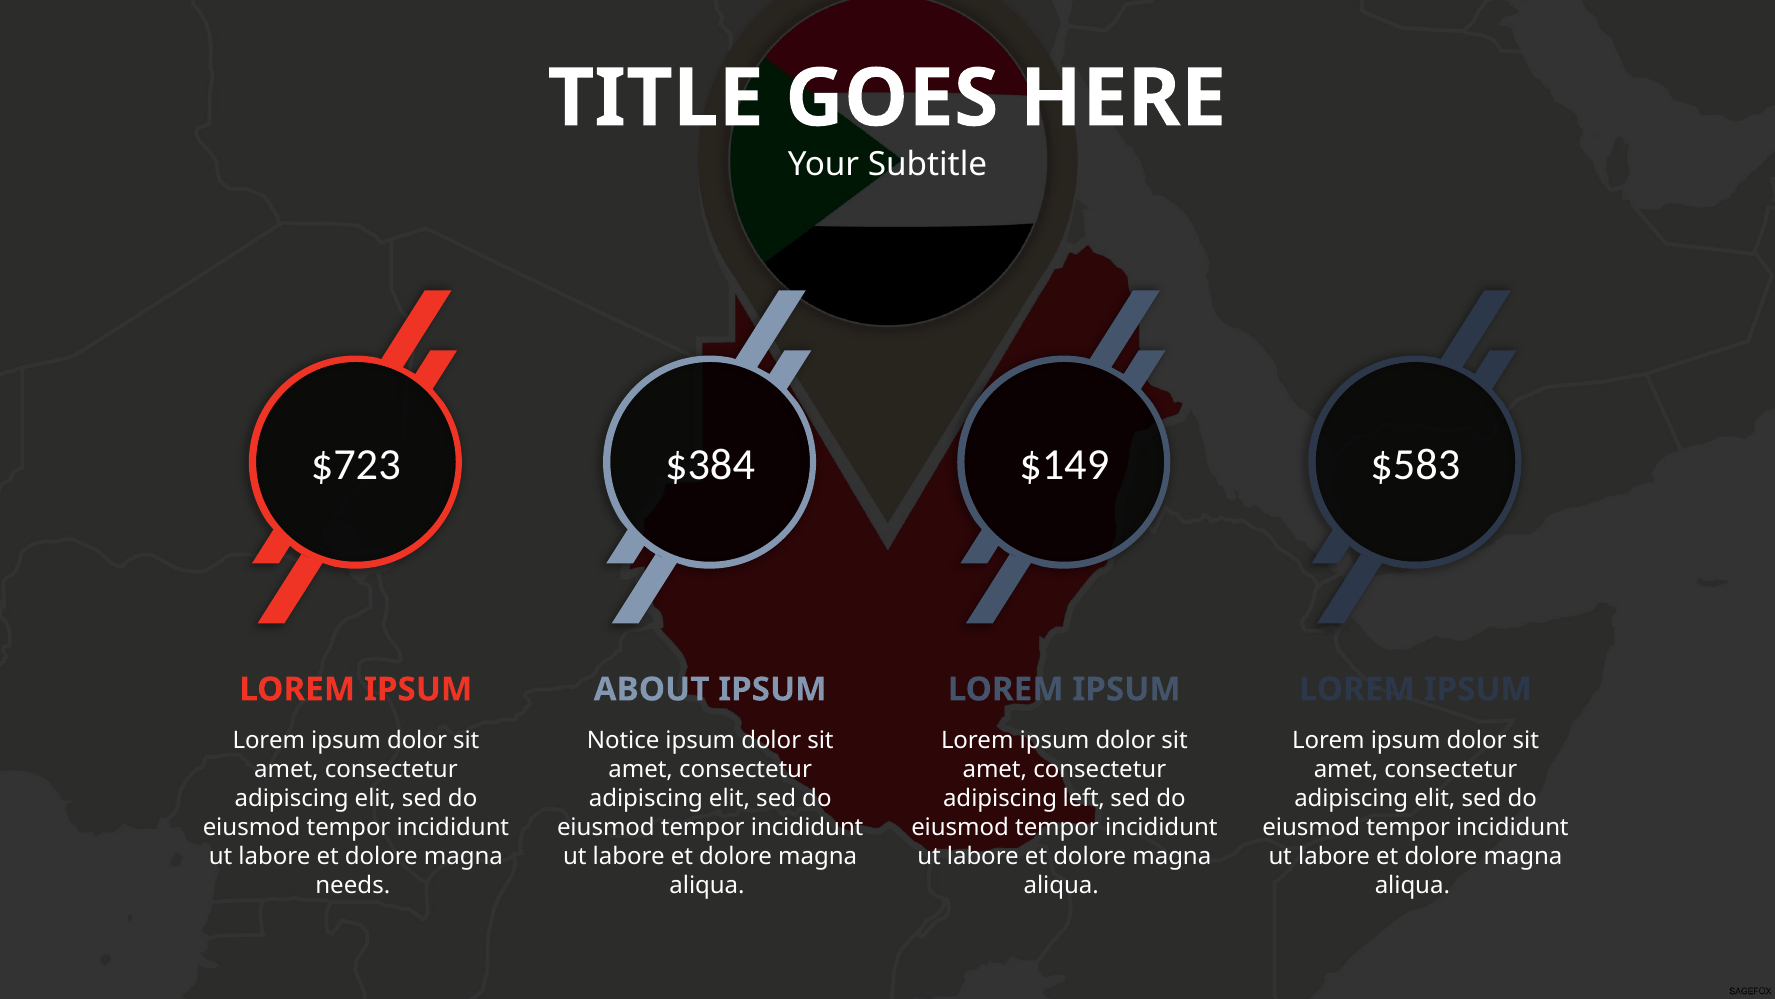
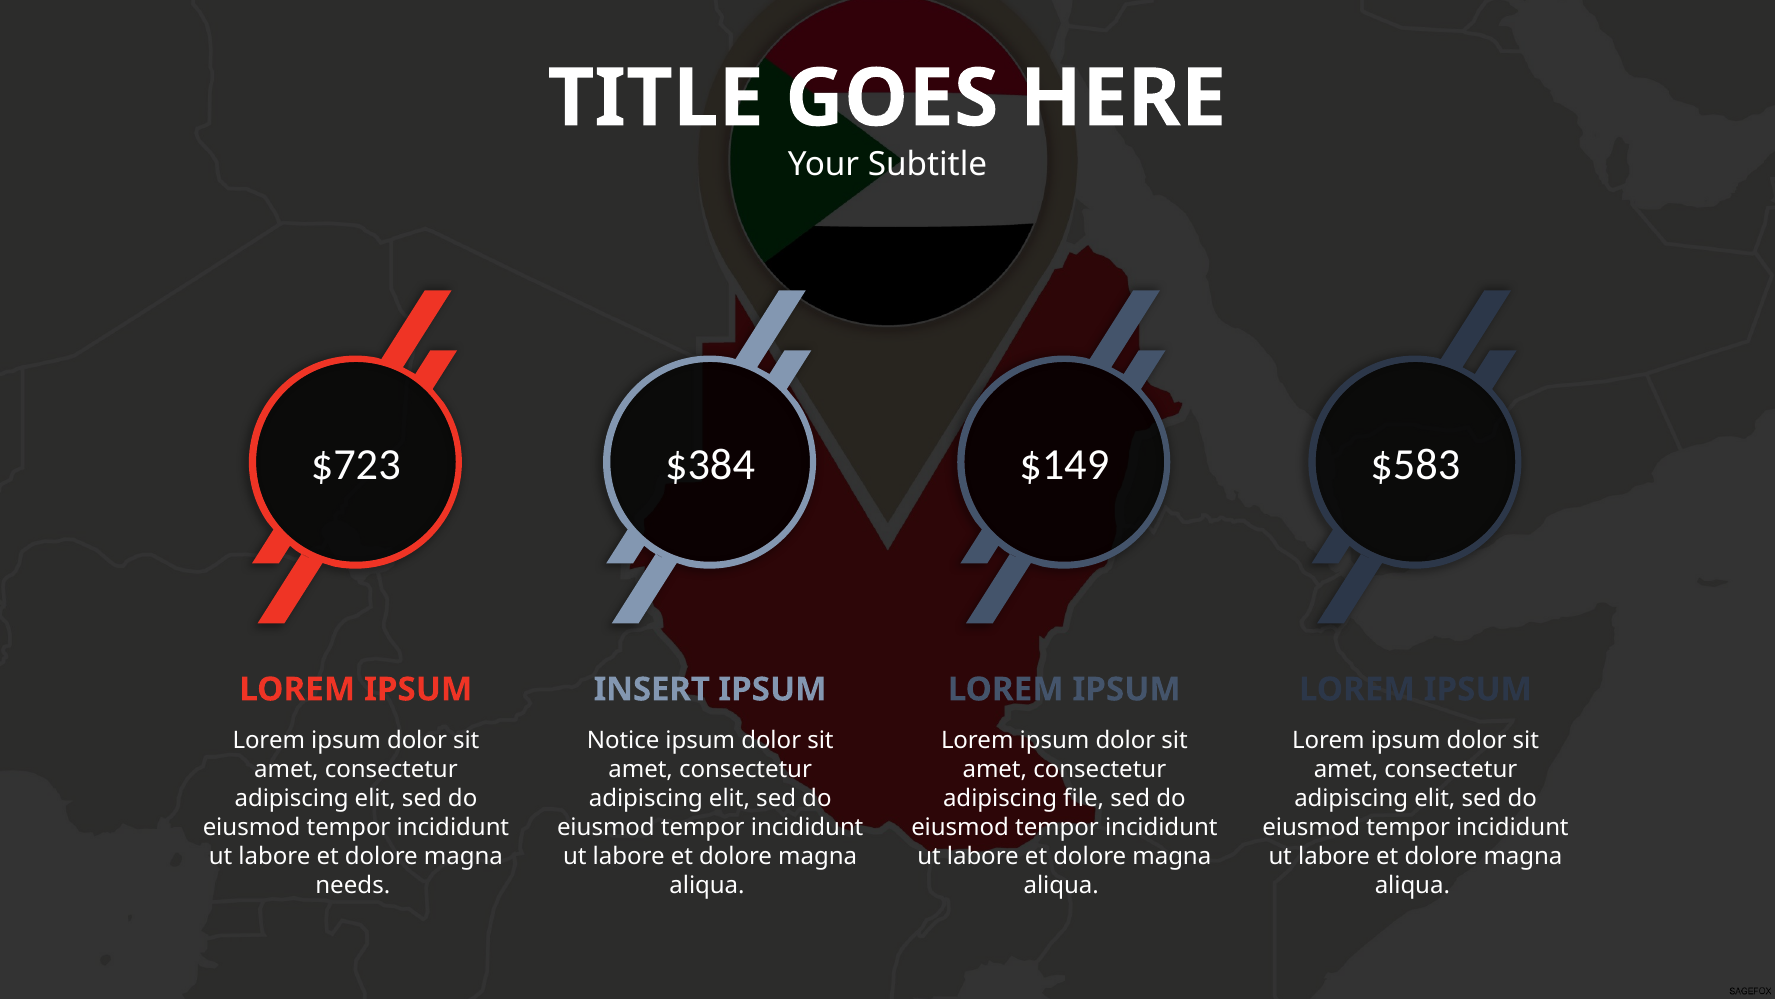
ABOUT: ABOUT -> INSERT (652, 689)
left: left -> file (1084, 798)
